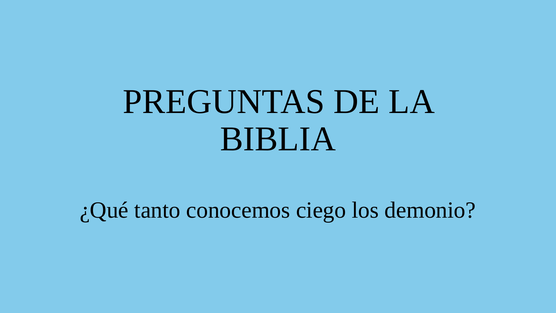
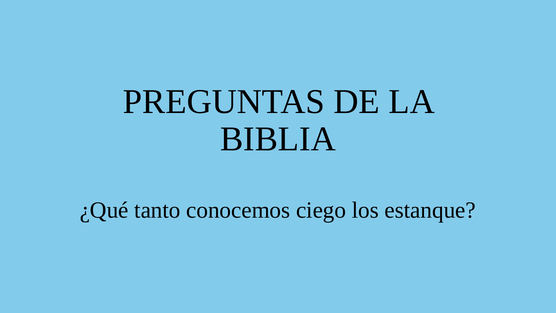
demonio: demonio -> estanque (430, 210)
